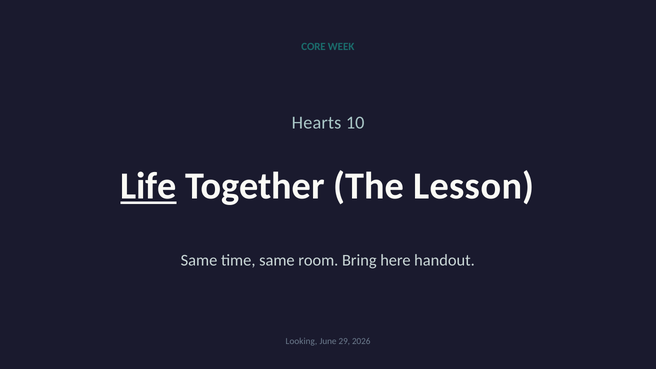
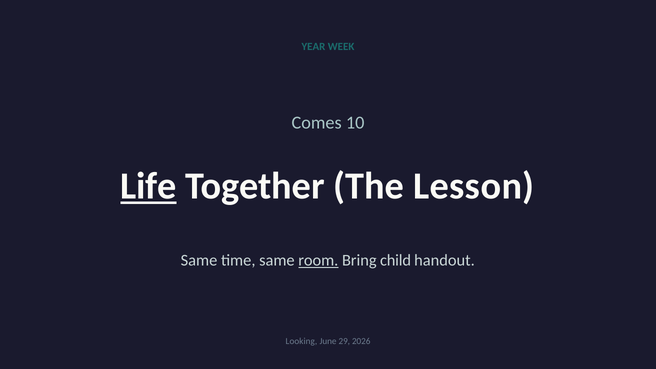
CORE: CORE -> YEAR (313, 47)
Hearts: Hearts -> Comes (317, 123)
room underline: none -> present (318, 260)
here: here -> child (396, 260)
